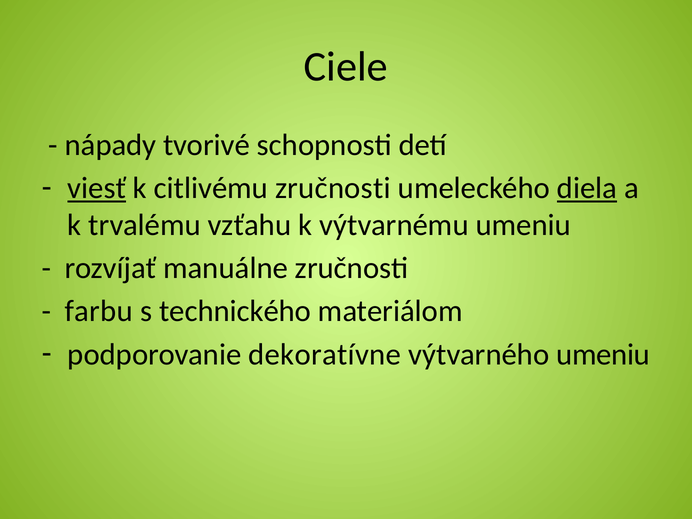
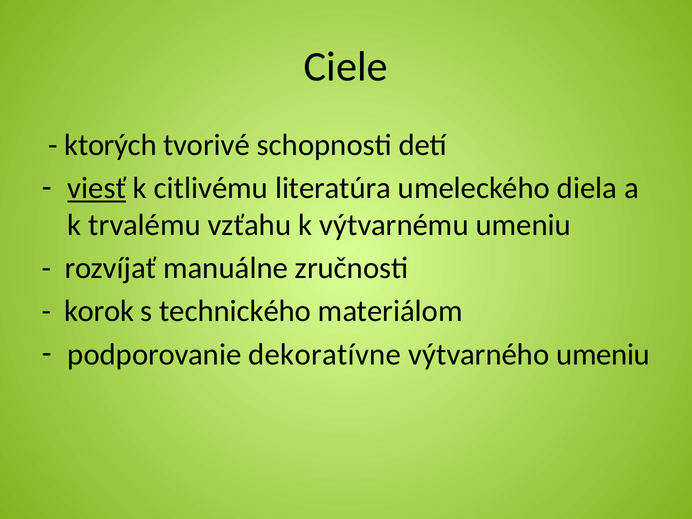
nápady: nápady -> ktorých (111, 145)
citlivému zručnosti: zručnosti -> literatúra (333, 188)
diela underline: present -> none (587, 188)
farbu: farbu -> korok (99, 311)
